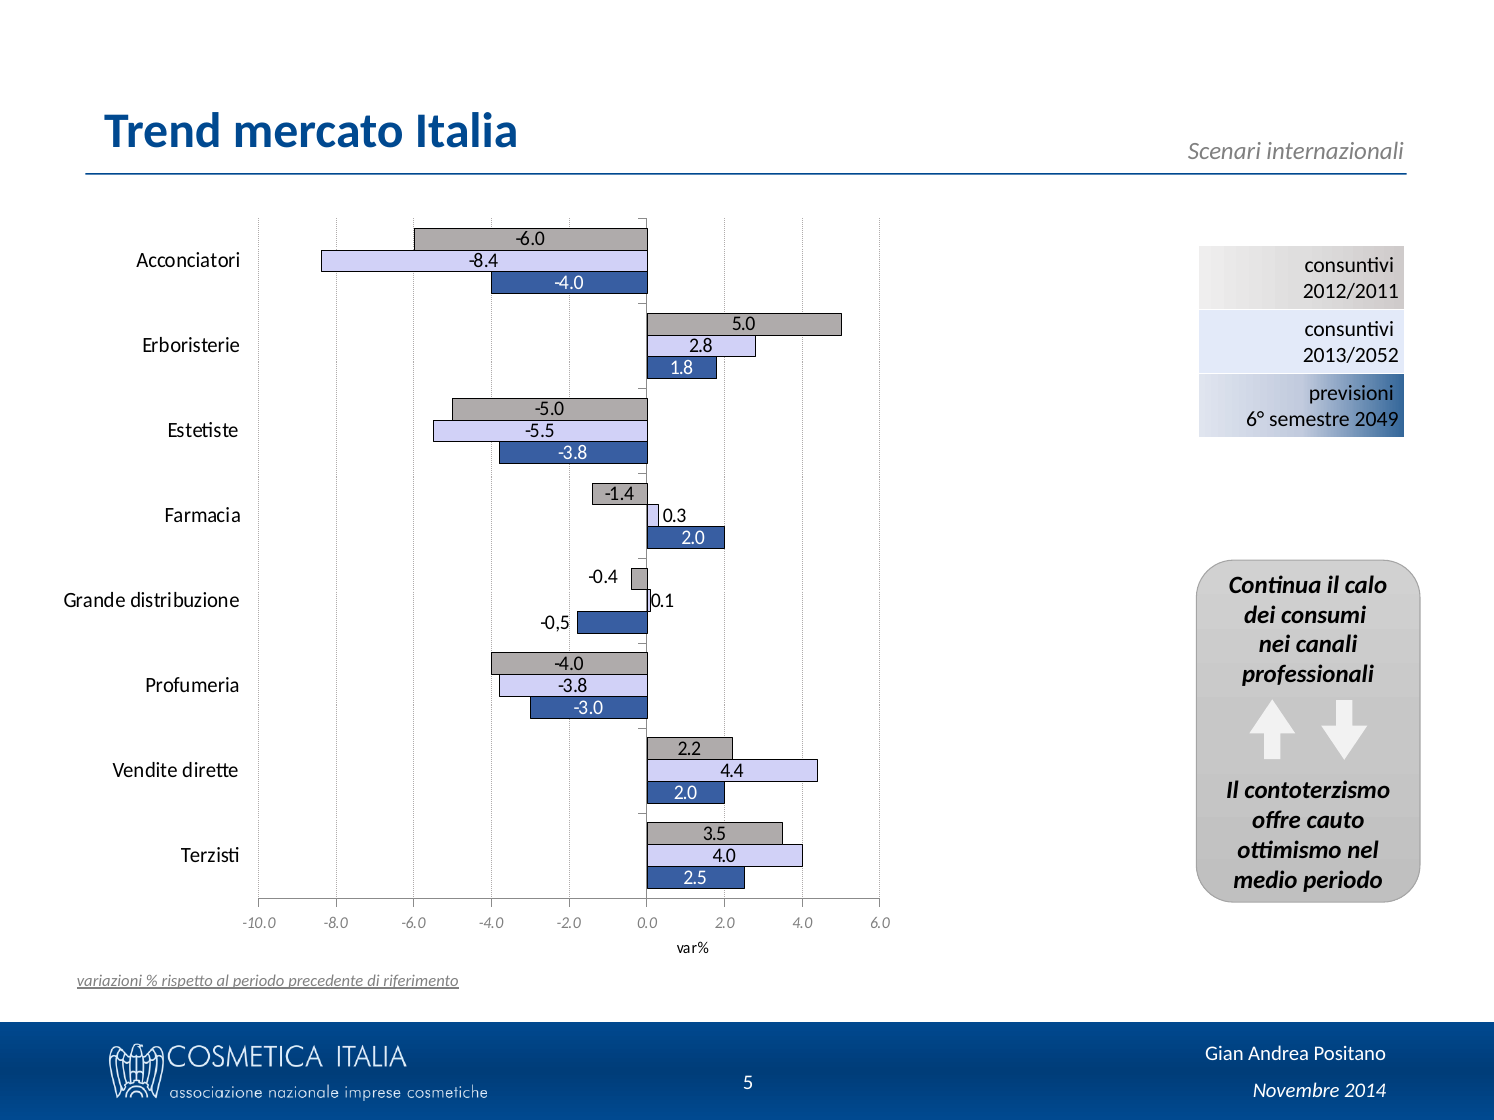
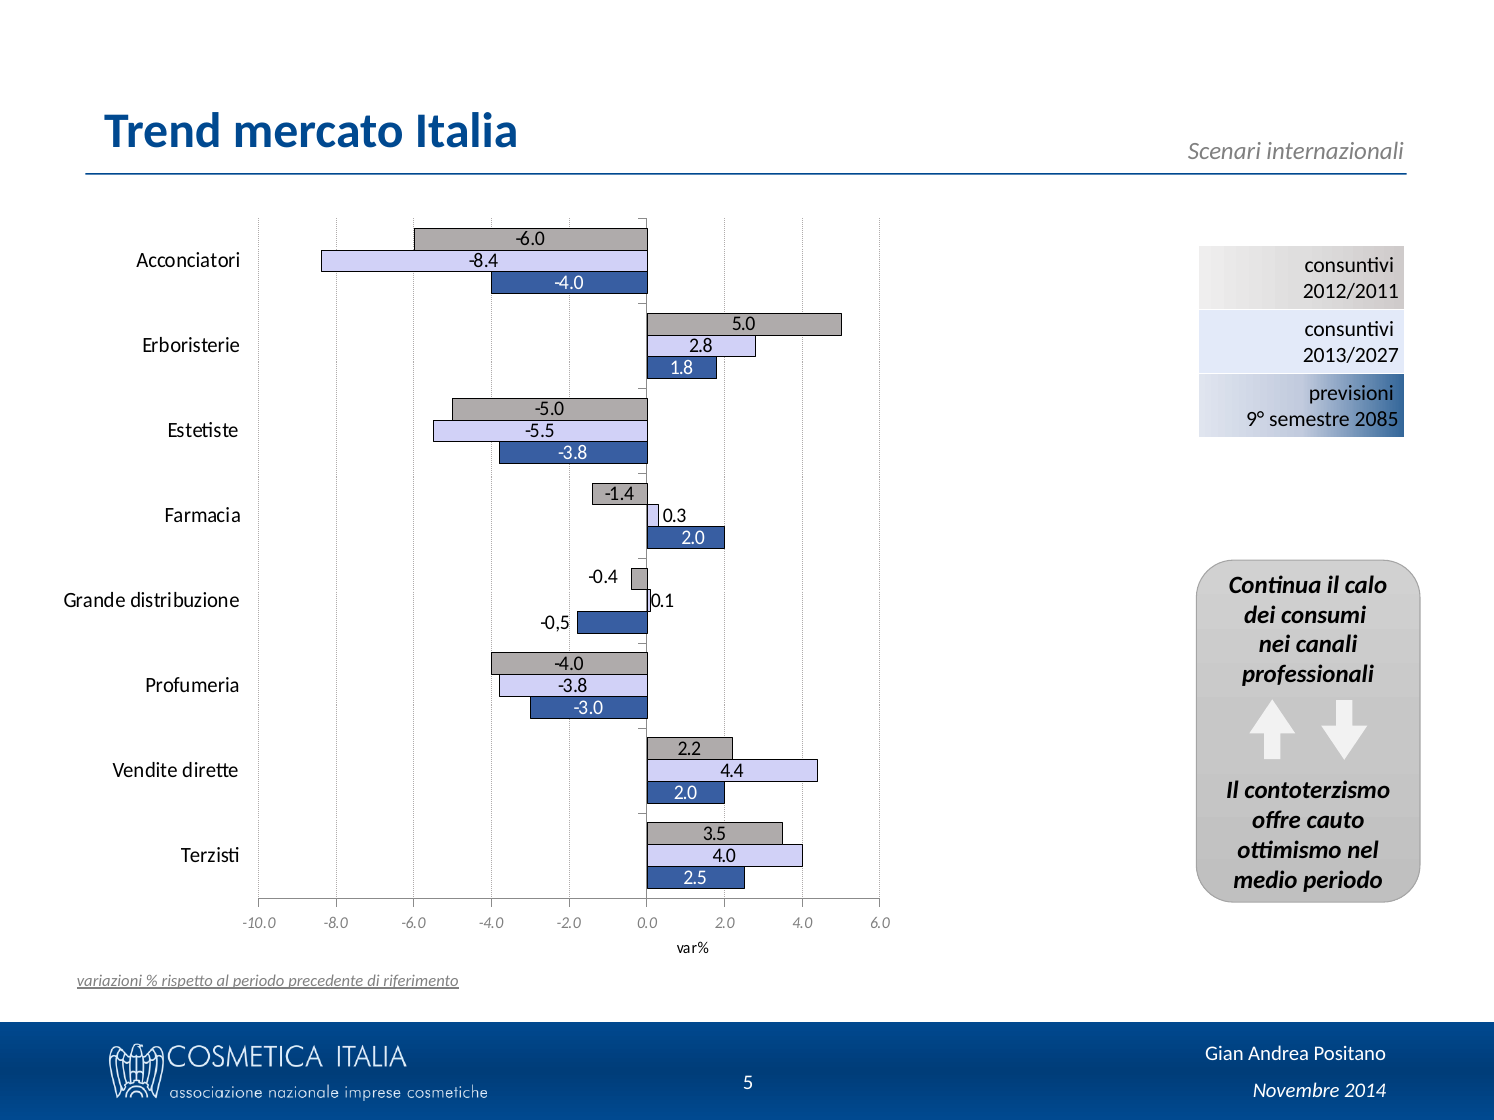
2013/2052: 2013/2052 -> 2013/2027 (1351, 355)
6°: 6° -> 9° (1255, 419)
2049: 2049 -> 2085 (1377, 419)
